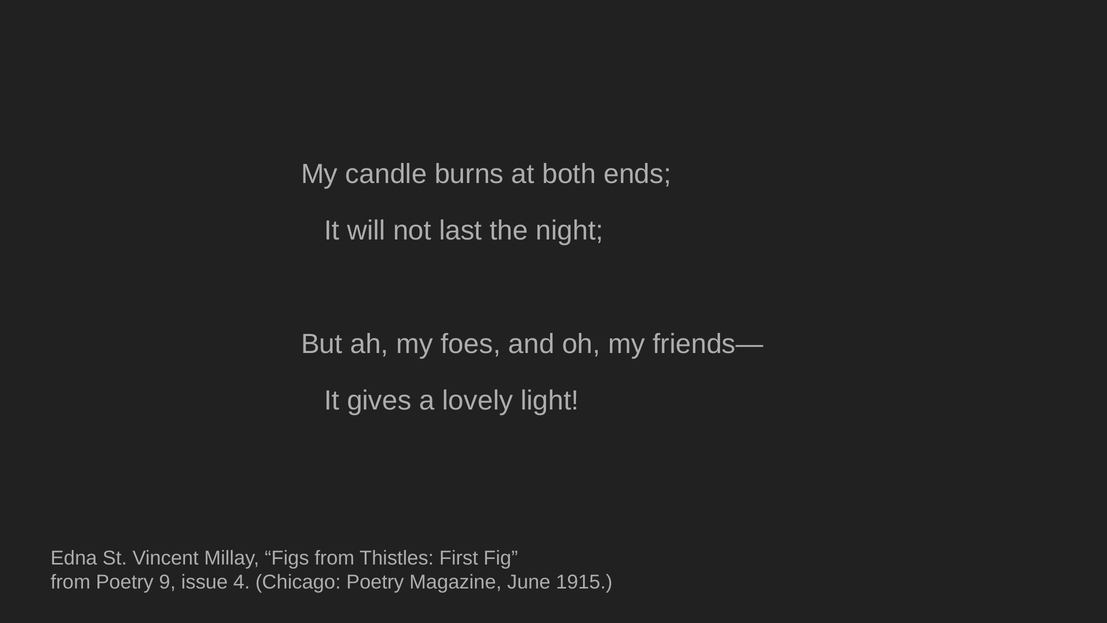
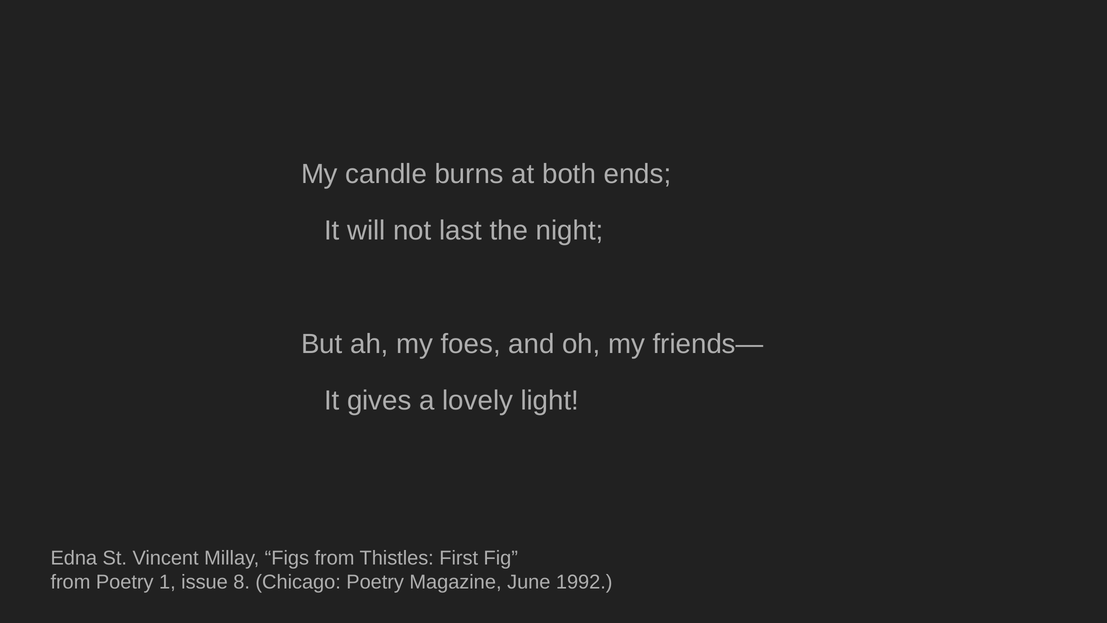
9: 9 -> 1 (167, 582)
4: 4 -> 8 (242, 582)
1915: 1915 -> 1992 (584, 582)
